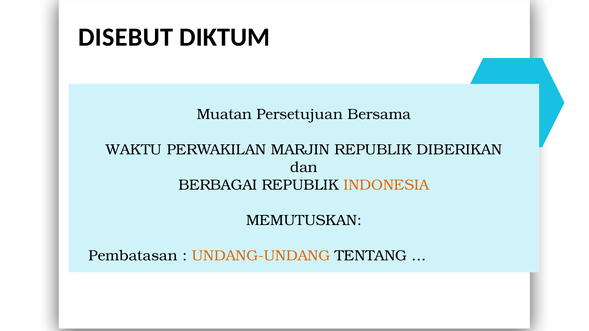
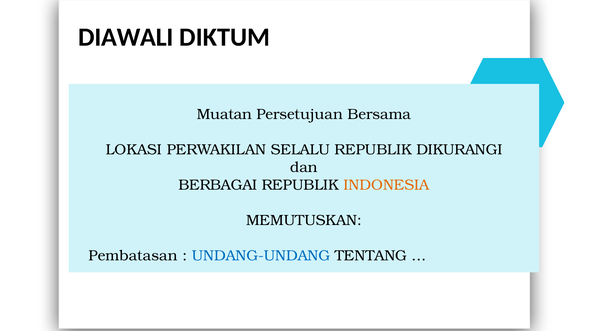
DISEBUT: DISEBUT -> DIAWALI (126, 37)
WAKTU: WAKTU -> LOKASI (134, 150)
MARJIN: MARJIN -> SELALU (300, 150)
DIBERIKAN: DIBERIKAN -> DIKURANGI (459, 150)
UNDANG-UNDANG colour: orange -> blue (261, 256)
